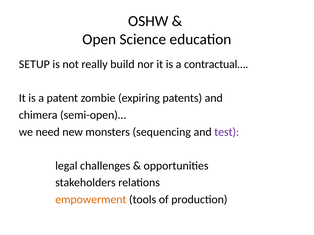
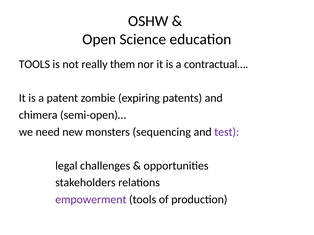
SETUP: SETUP -> TOOLS (34, 64)
build: build -> them (123, 64)
empowerment colour: orange -> purple (91, 200)
